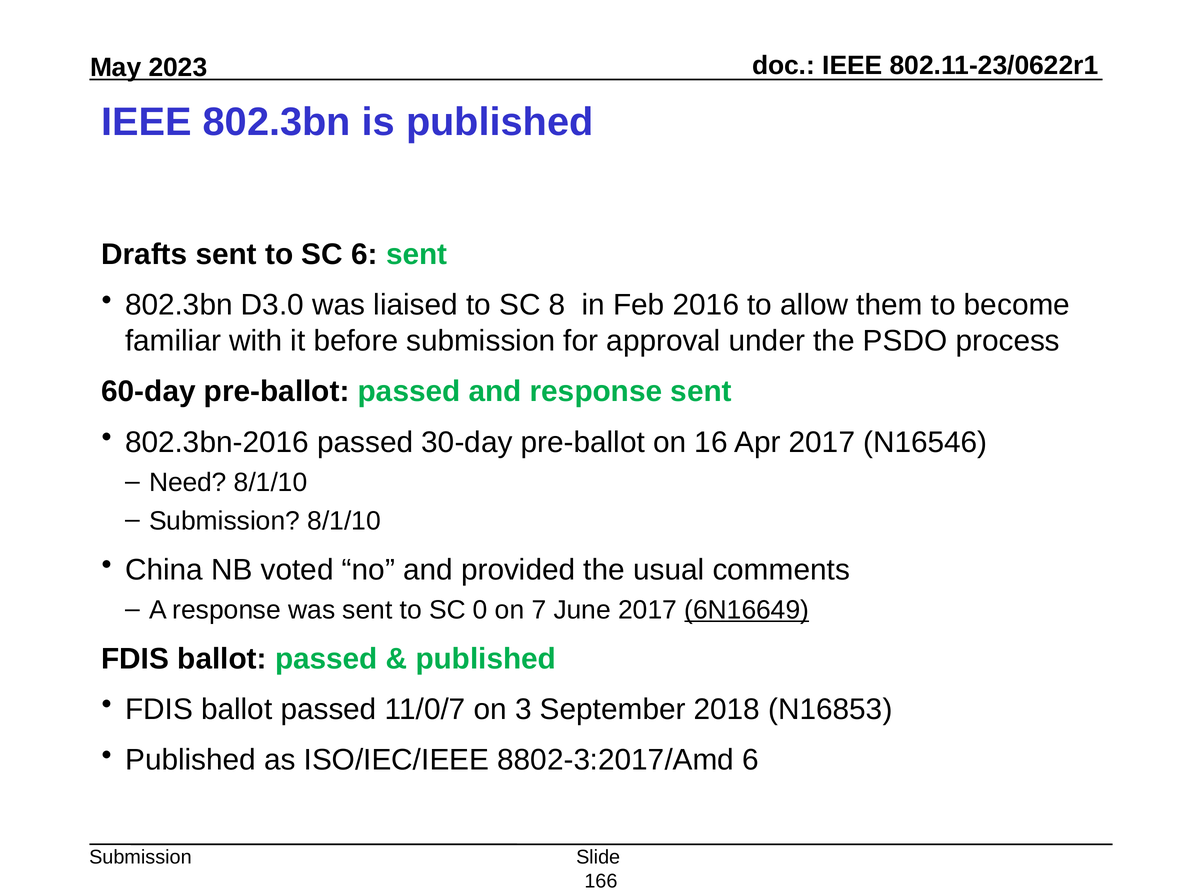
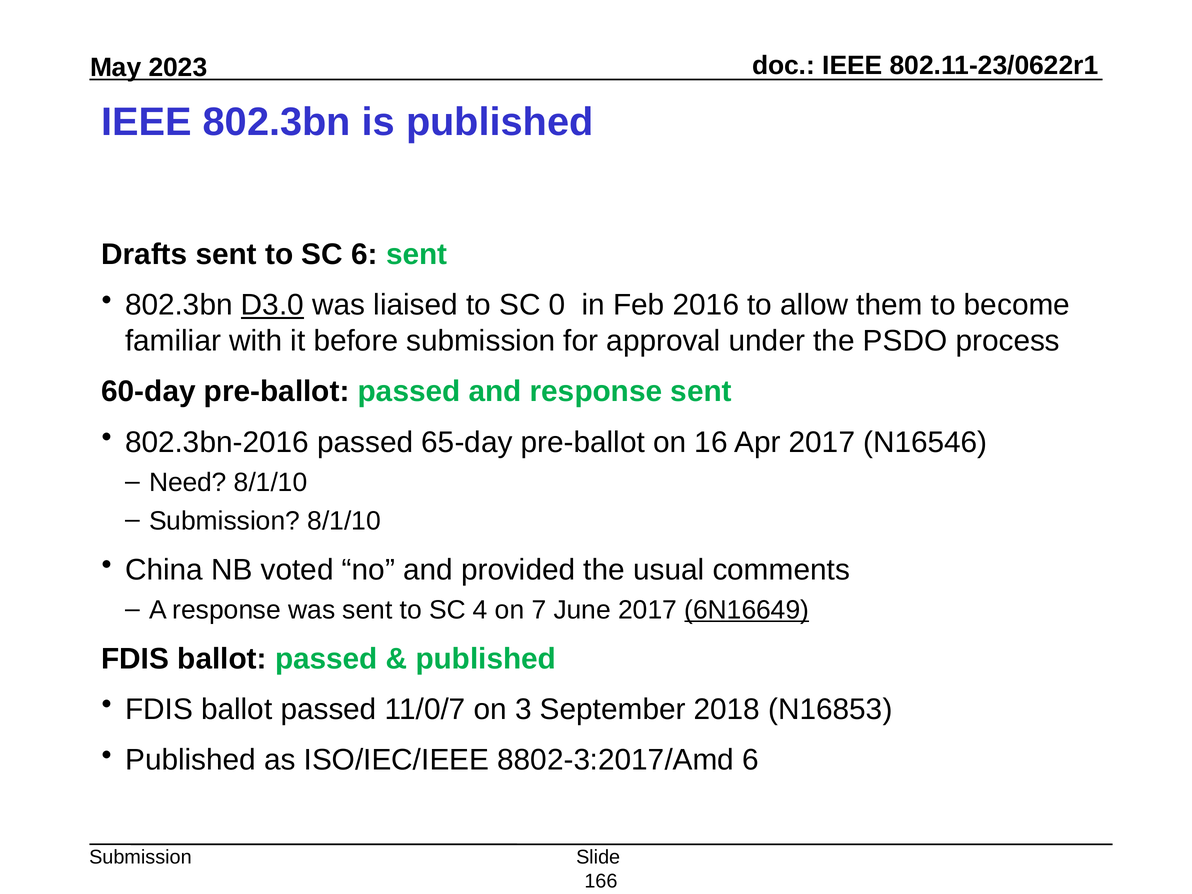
D3.0 underline: none -> present (272, 305)
8: 8 -> 0 (557, 305)
30-day: 30-day -> 65-day (467, 442)
0: 0 -> 4 (480, 610)
